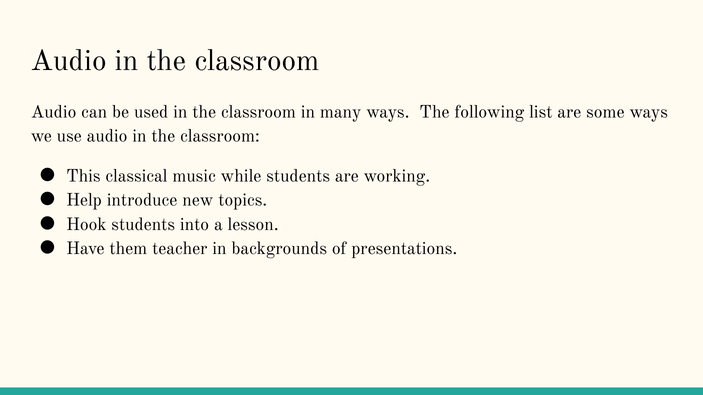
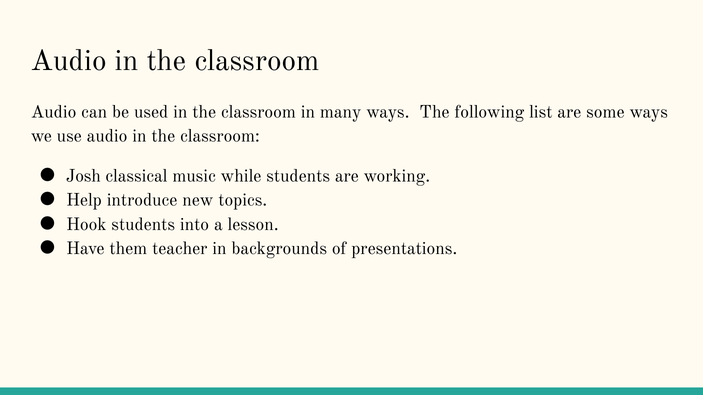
This: This -> Josh (83, 176)
